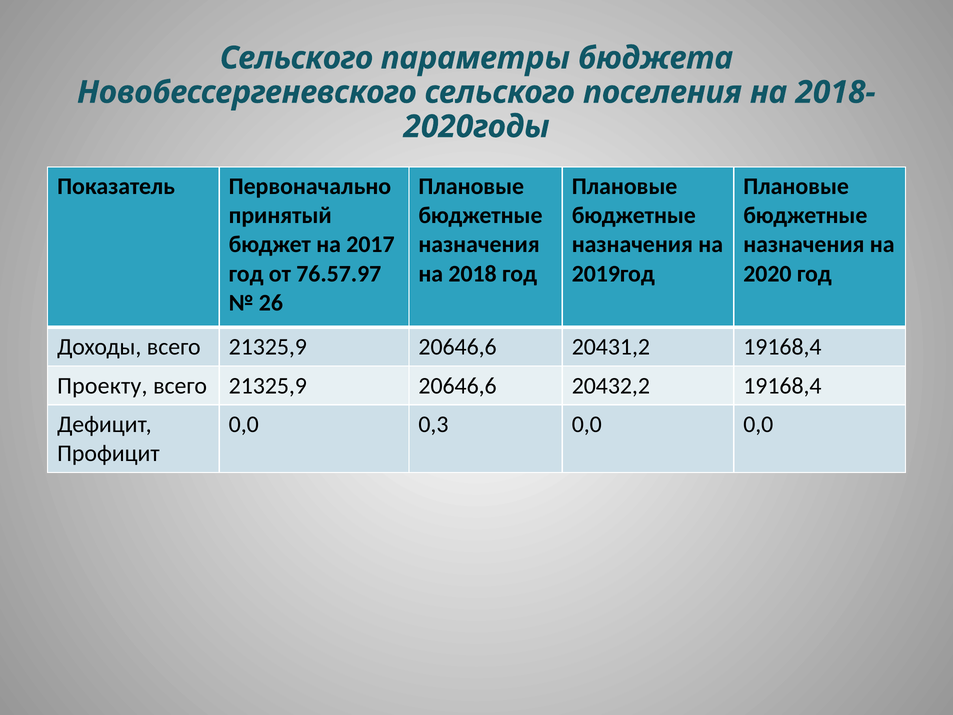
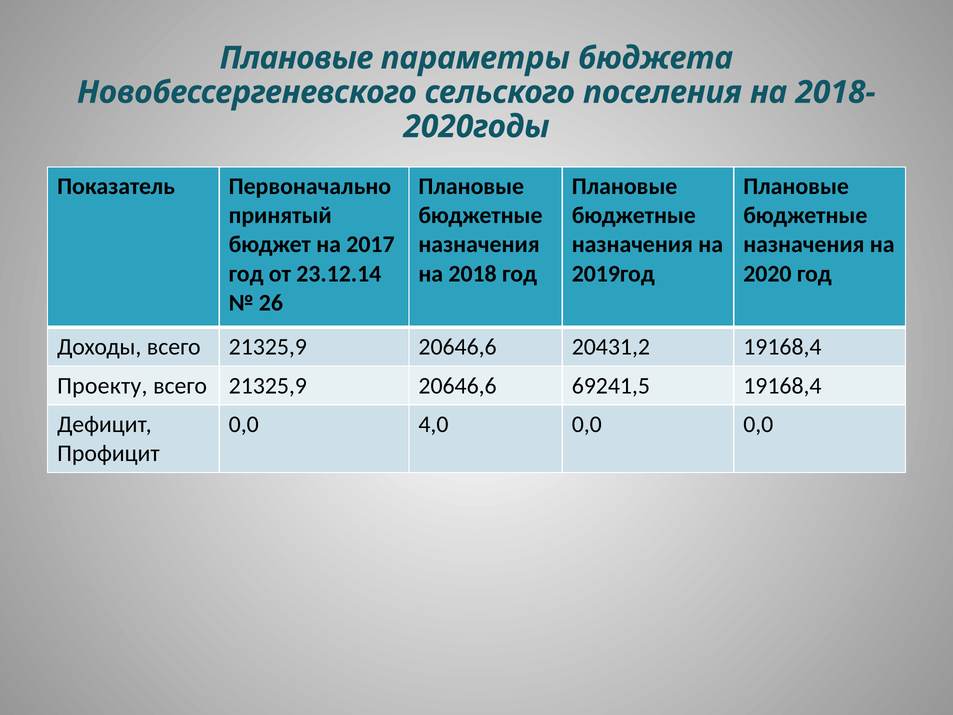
Сельского: Сельского -> Плановые (296, 58)
76.57.97: 76.57.97 -> 23.12.14 (339, 274)
20432,2: 20432,2 -> 69241,5 (611, 386)
0,3: 0,3 -> 4,0 (433, 424)
